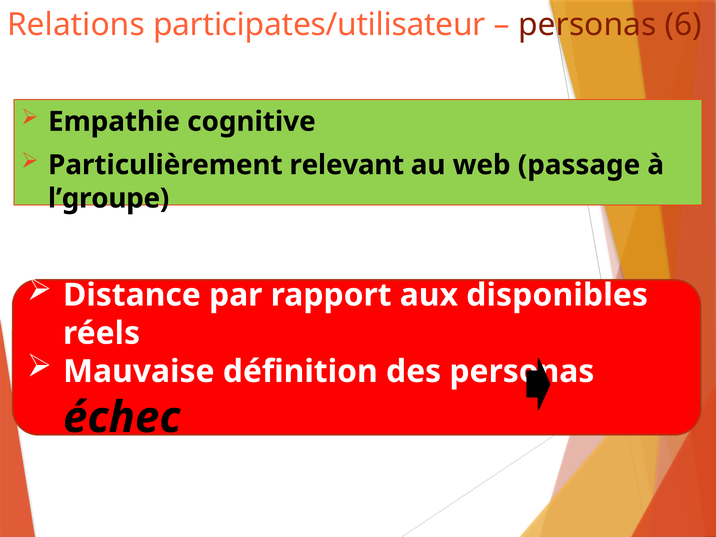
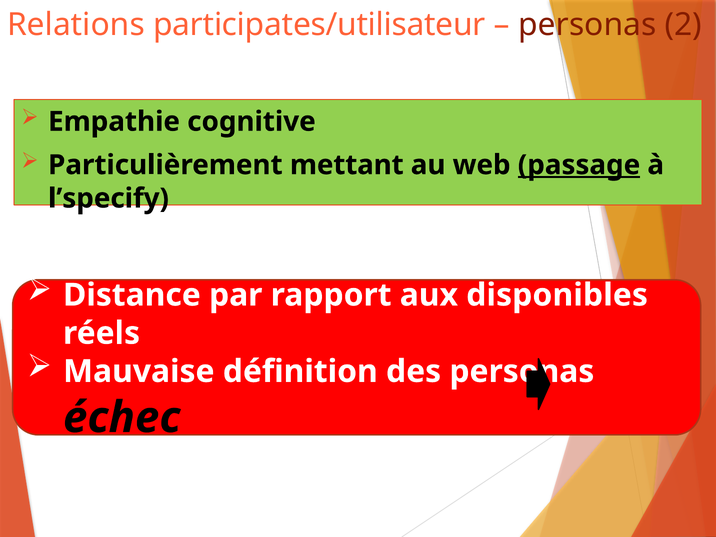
6: 6 -> 2 (683, 25)
relevant: relevant -> mettant (347, 165)
passage underline: none -> present (579, 165)
l’groupe: l’groupe -> l’specify (109, 198)
